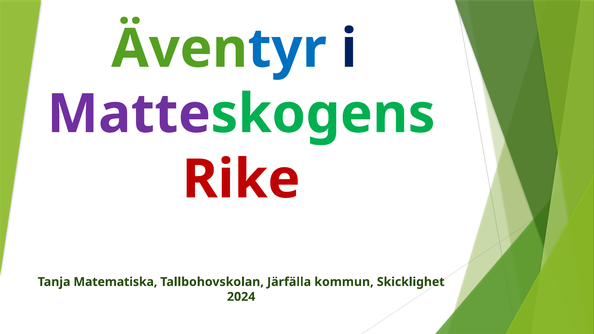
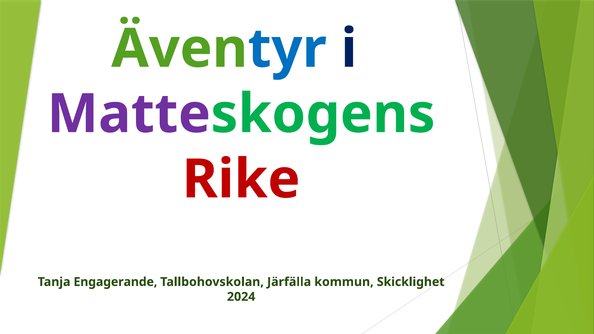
Matematiska: Matematiska -> Engagerande (115, 282)
